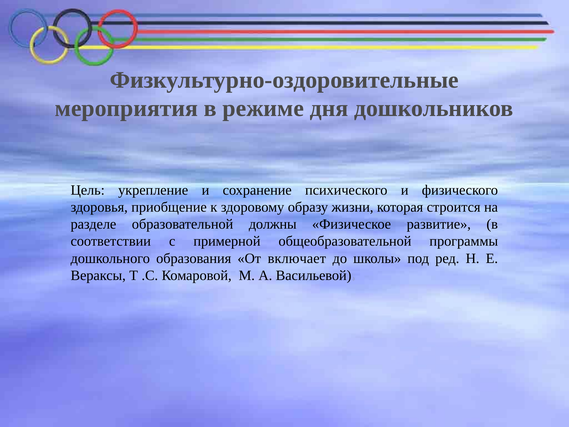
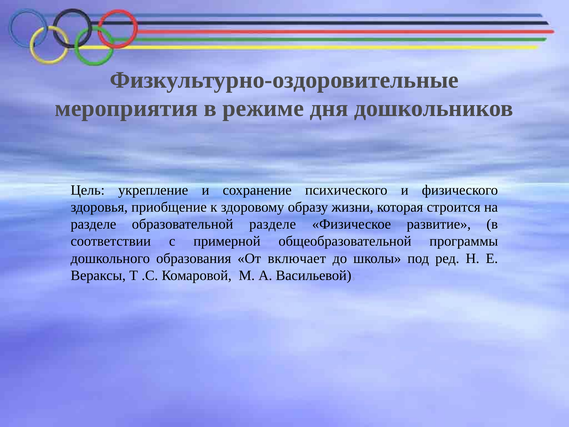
образовательной должны: должны -> разделе (273, 224)
